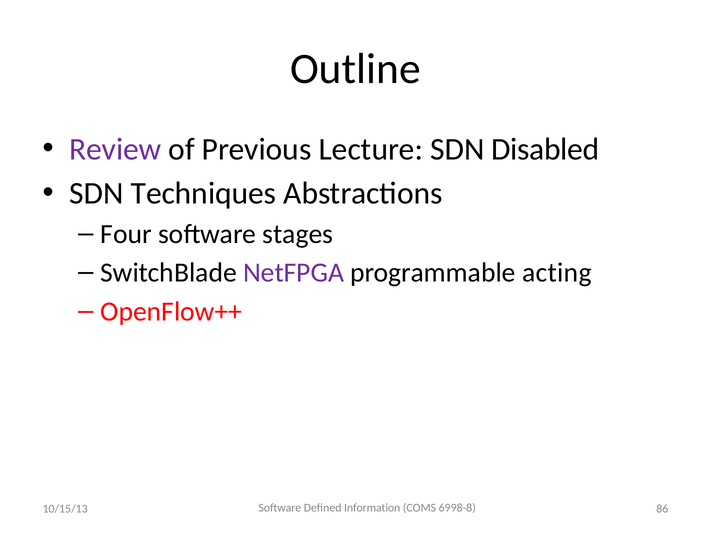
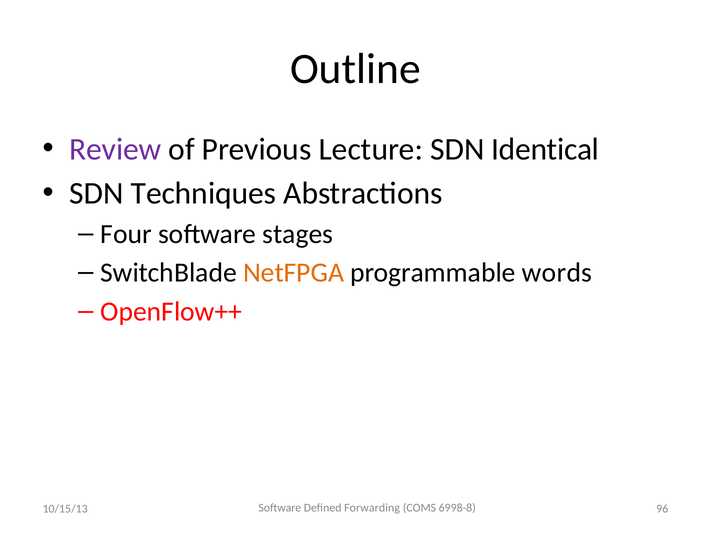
Disabled: Disabled -> Identical (545, 149)
NetFPGA colour: purple -> orange (294, 273)
acting: acting -> words (557, 273)
Information: Information -> Forwarding (372, 508)
86: 86 -> 96 (662, 509)
